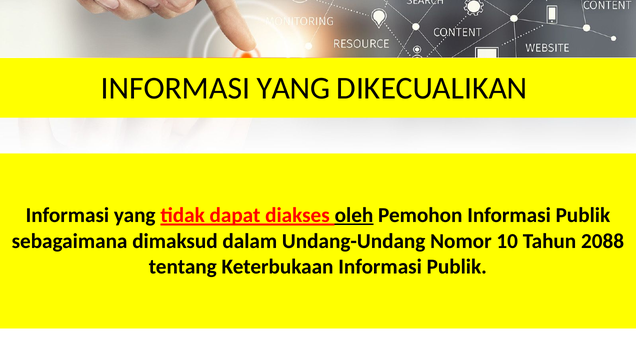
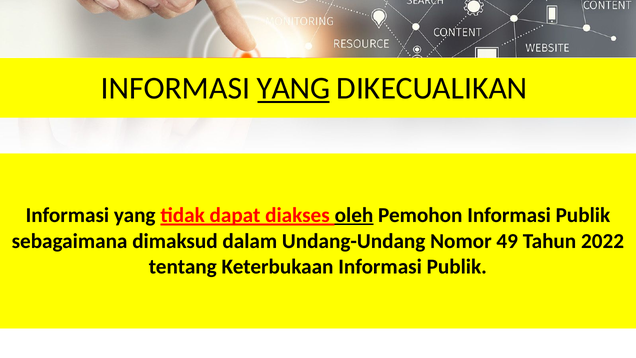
YANG underline: none -> present (293, 88)
10: 10 -> 49 (507, 241)
2088: 2088 -> 2022 (603, 241)
